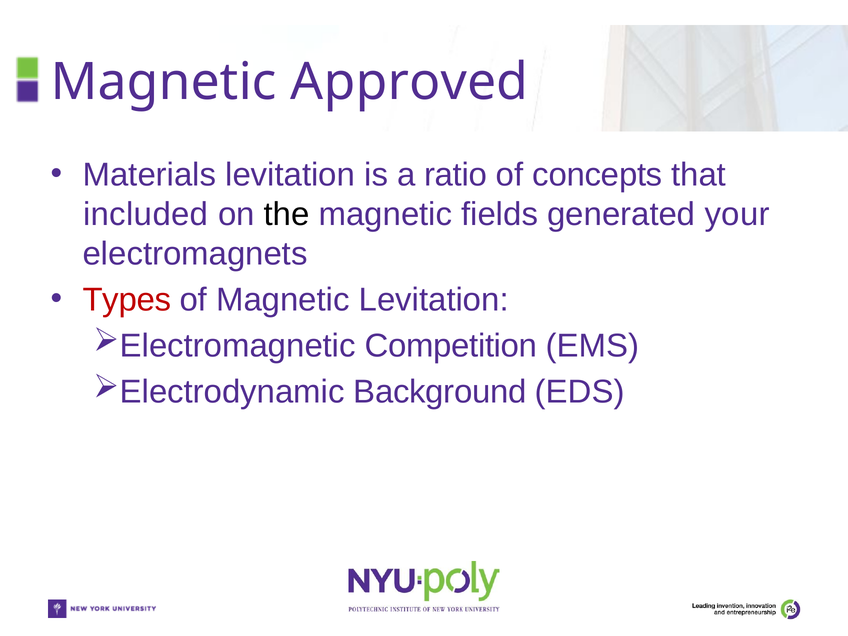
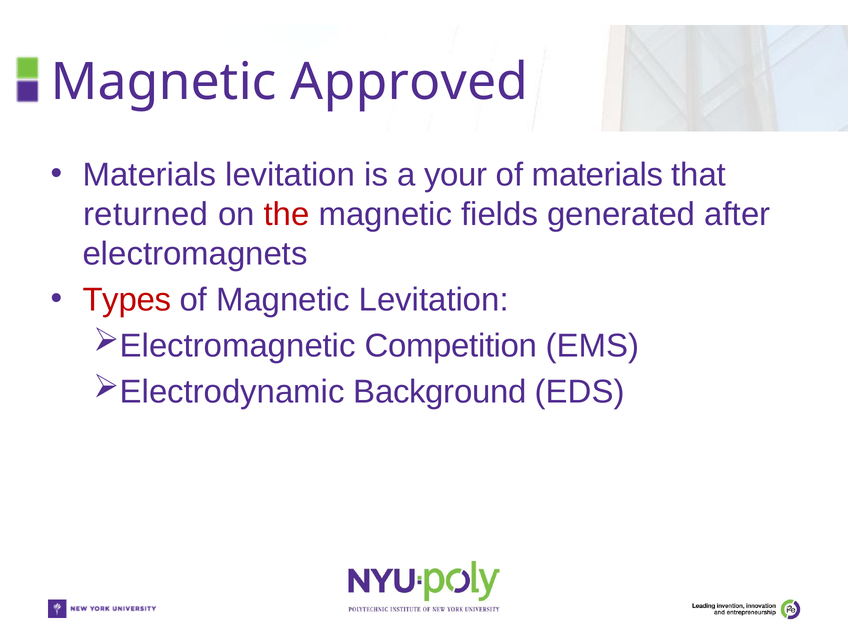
ratio: ratio -> your (456, 175)
of concepts: concepts -> materials (597, 175)
included: included -> returned (146, 214)
the colour: black -> red (287, 214)
your: your -> after (737, 214)
